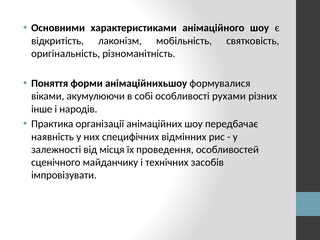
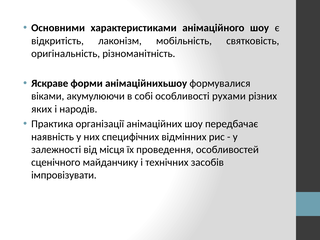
Поняття: Поняття -> Яскраве (50, 83)
інше: інше -> яких (42, 109)
